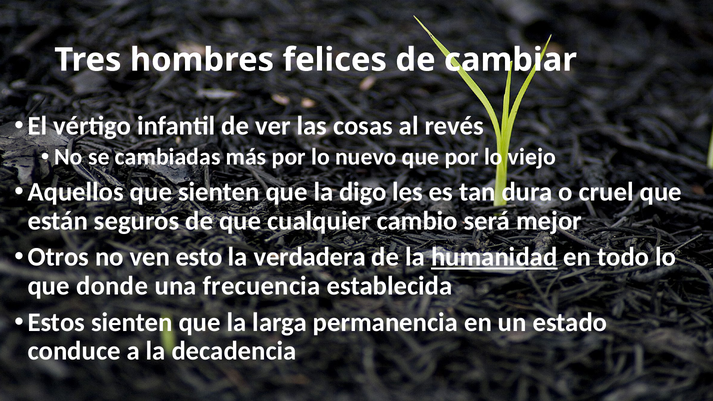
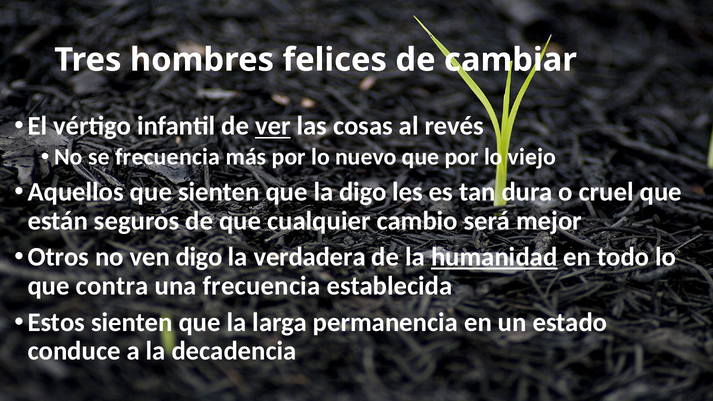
ver underline: none -> present (273, 126)
se cambiadas: cambiadas -> frecuencia (168, 157)
ven esto: esto -> digo (199, 257)
donde: donde -> contra (112, 286)
